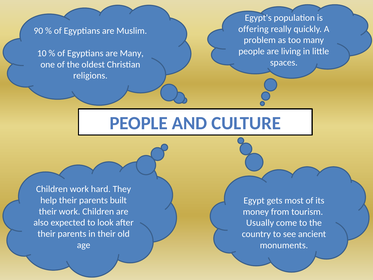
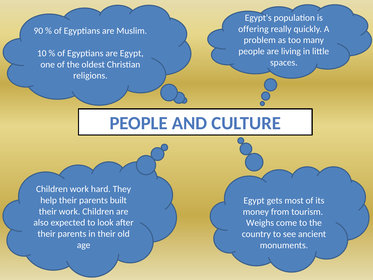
are Many: Many -> Egypt (132, 53)
Usually: Usually -> Weighs (260, 223)
